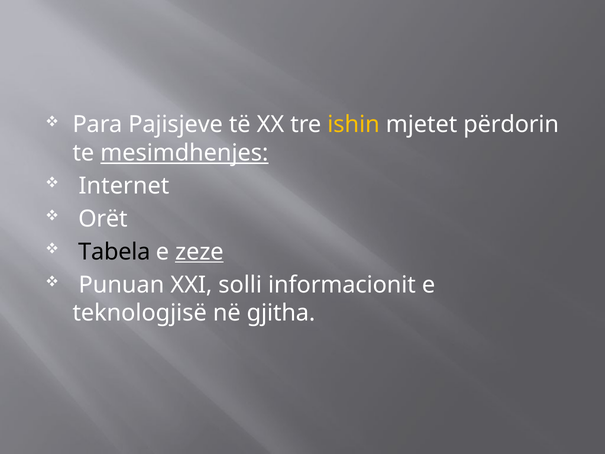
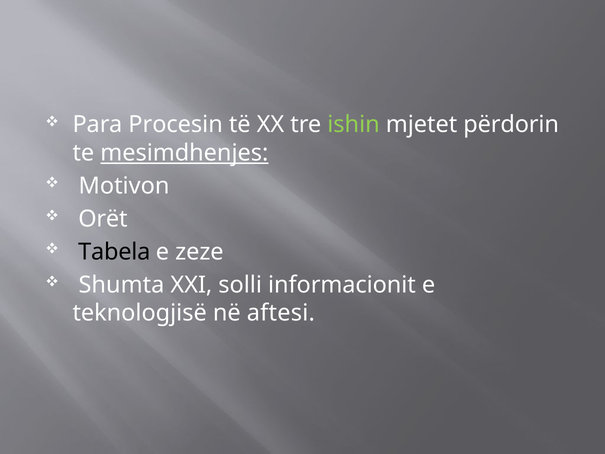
Pajisjeve: Pajisjeve -> Procesin (176, 125)
ishin colour: yellow -> light green (354, 125)
Internet: Internet -> Motivon (124, 186)
zeze underline: present -> none (199, 252)
Punuan: Punuan -> Shumta (121, 285)
gjitha: gjitha -> aftesi (281, 313)
